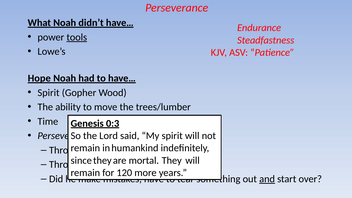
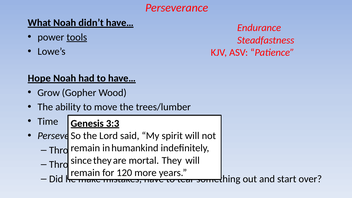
Spirit: Spirit -> Grow (49, 93)
0:3: 0:3 -> 3:3 (113, 123)
and underline: present -> none (267, 179)
